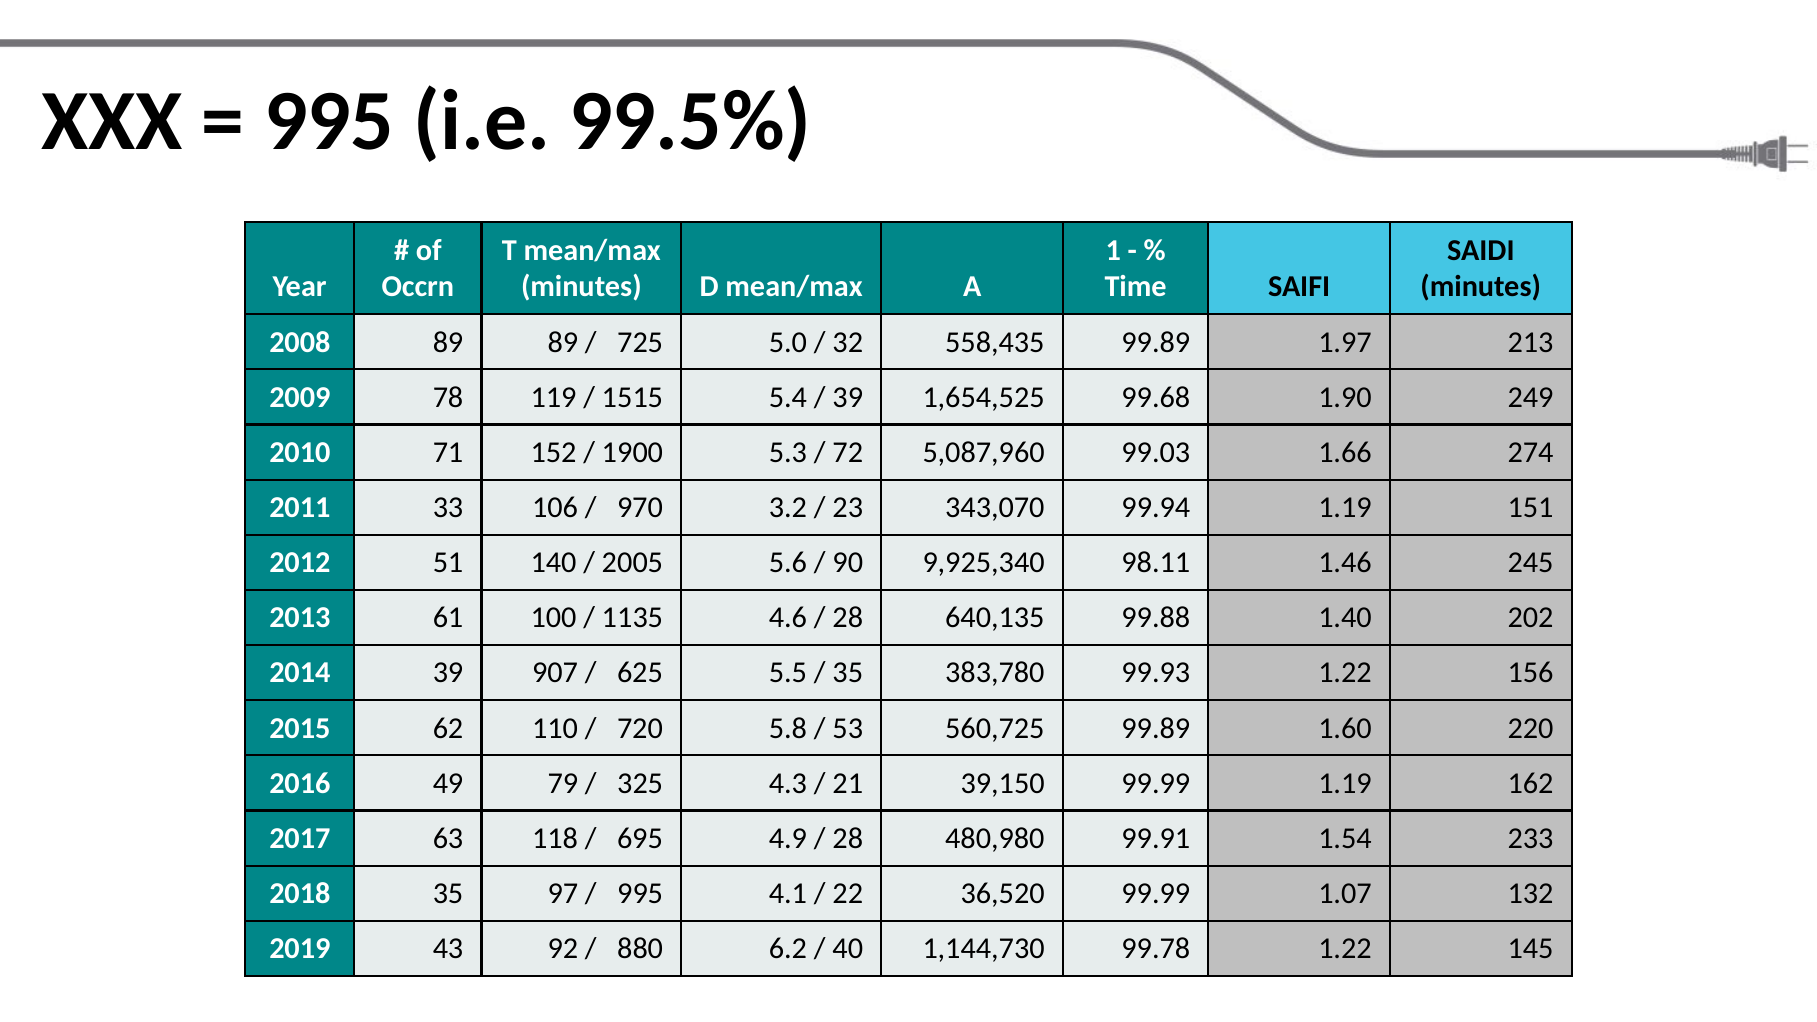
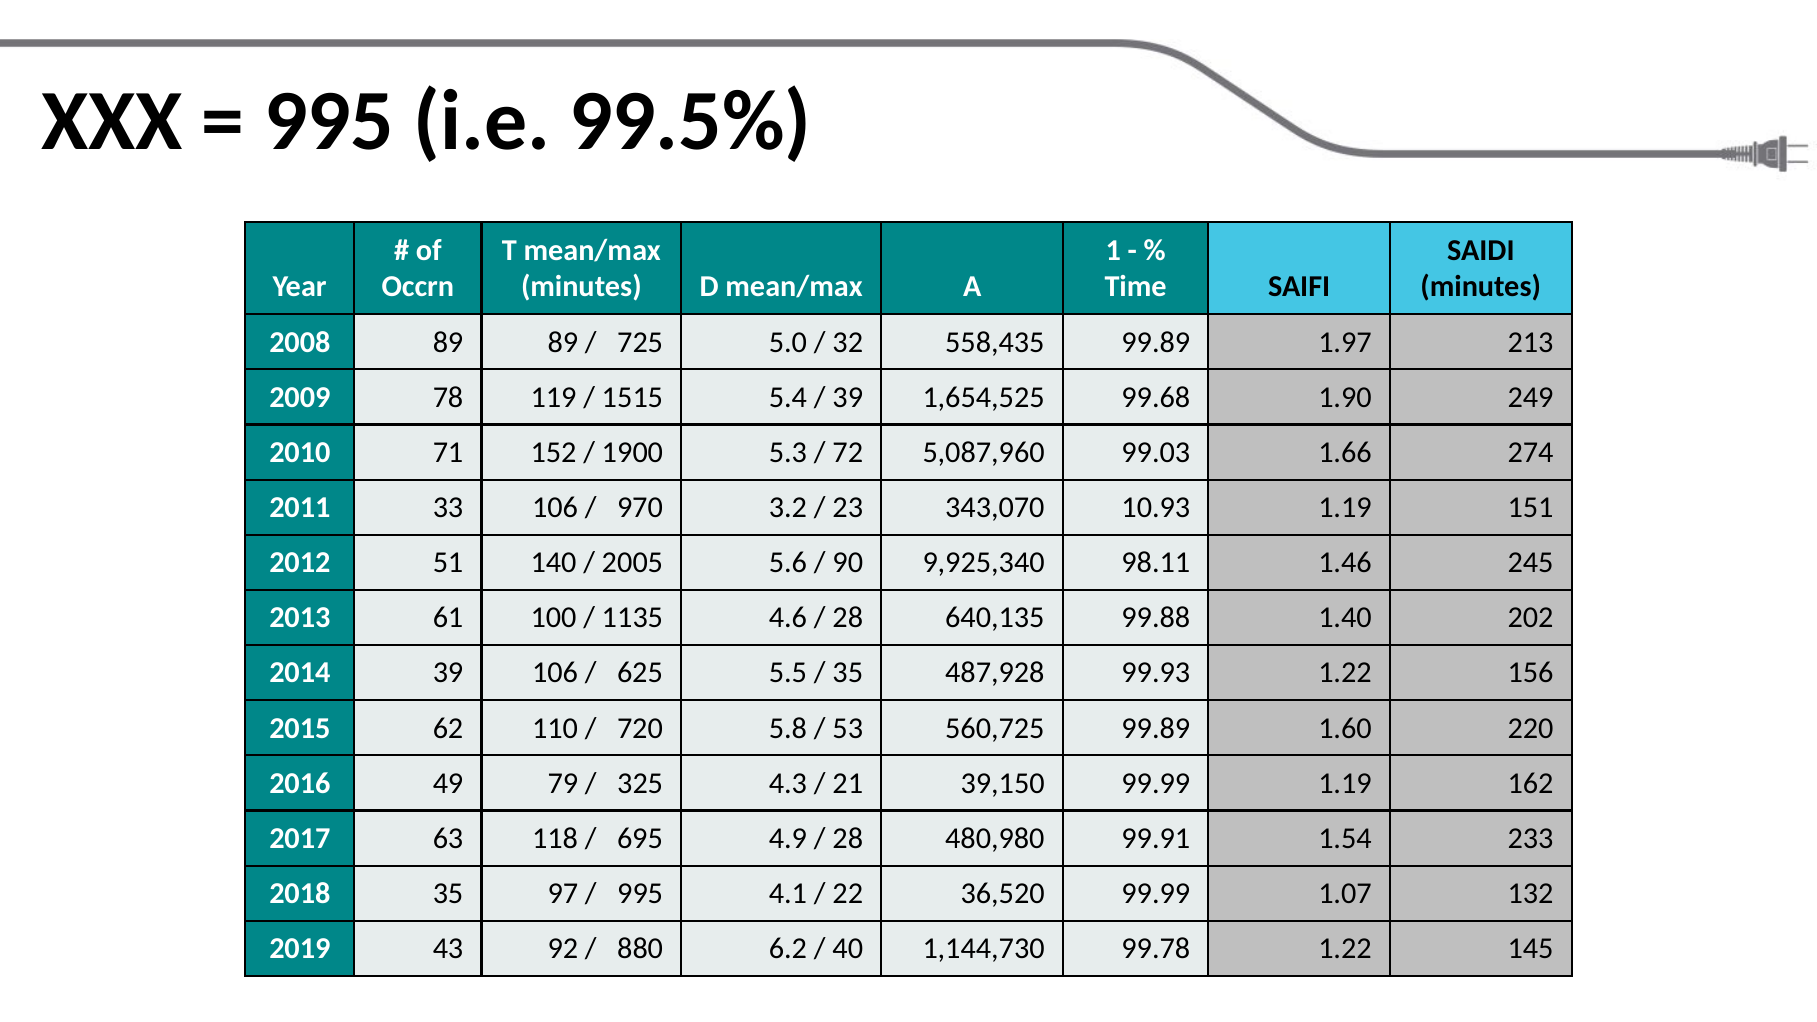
99.94: 99.94 -> 10.93 (1156, 508)
39 907: 907 -> 106 (555, 673)
383,780: 383,780 -> 487,928 (995, 673)
